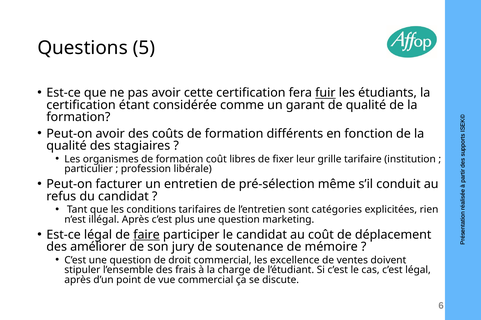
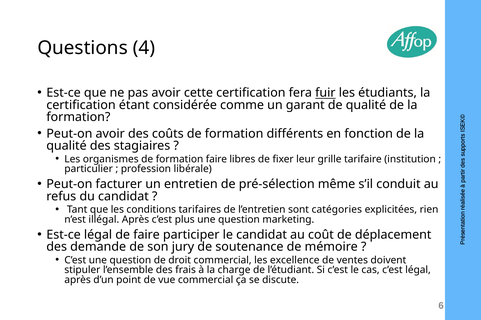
5: 5 -> 4 (144, 48)
formation coût: coût -> faire (216, 159)
faire underline: present -> none (147, 235)
améliorer: améliorer -> demande (98, 247)
